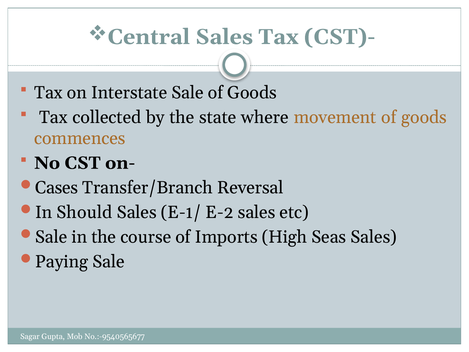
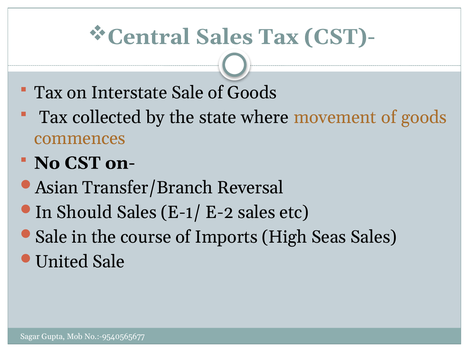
Cases: Cases -> Asian (57, 188)
Paying: Paying -> United (62, 261)
